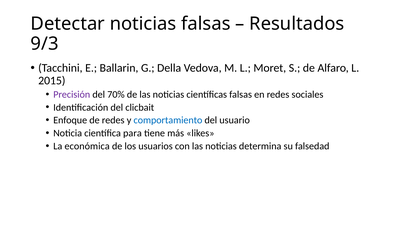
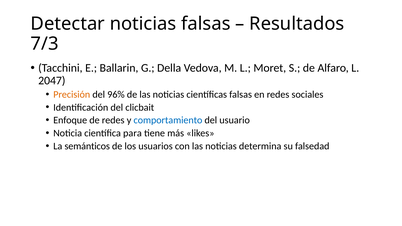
9/3: 9/3 -> 7/3 (45, 44)
2015: 2015 -> 2047 (52, 81)
Precisión colour: purple -> orange (72, 94)
70%: 70% -> 96% (116, 94)
económica: económica -> semánticos (87, 146)
